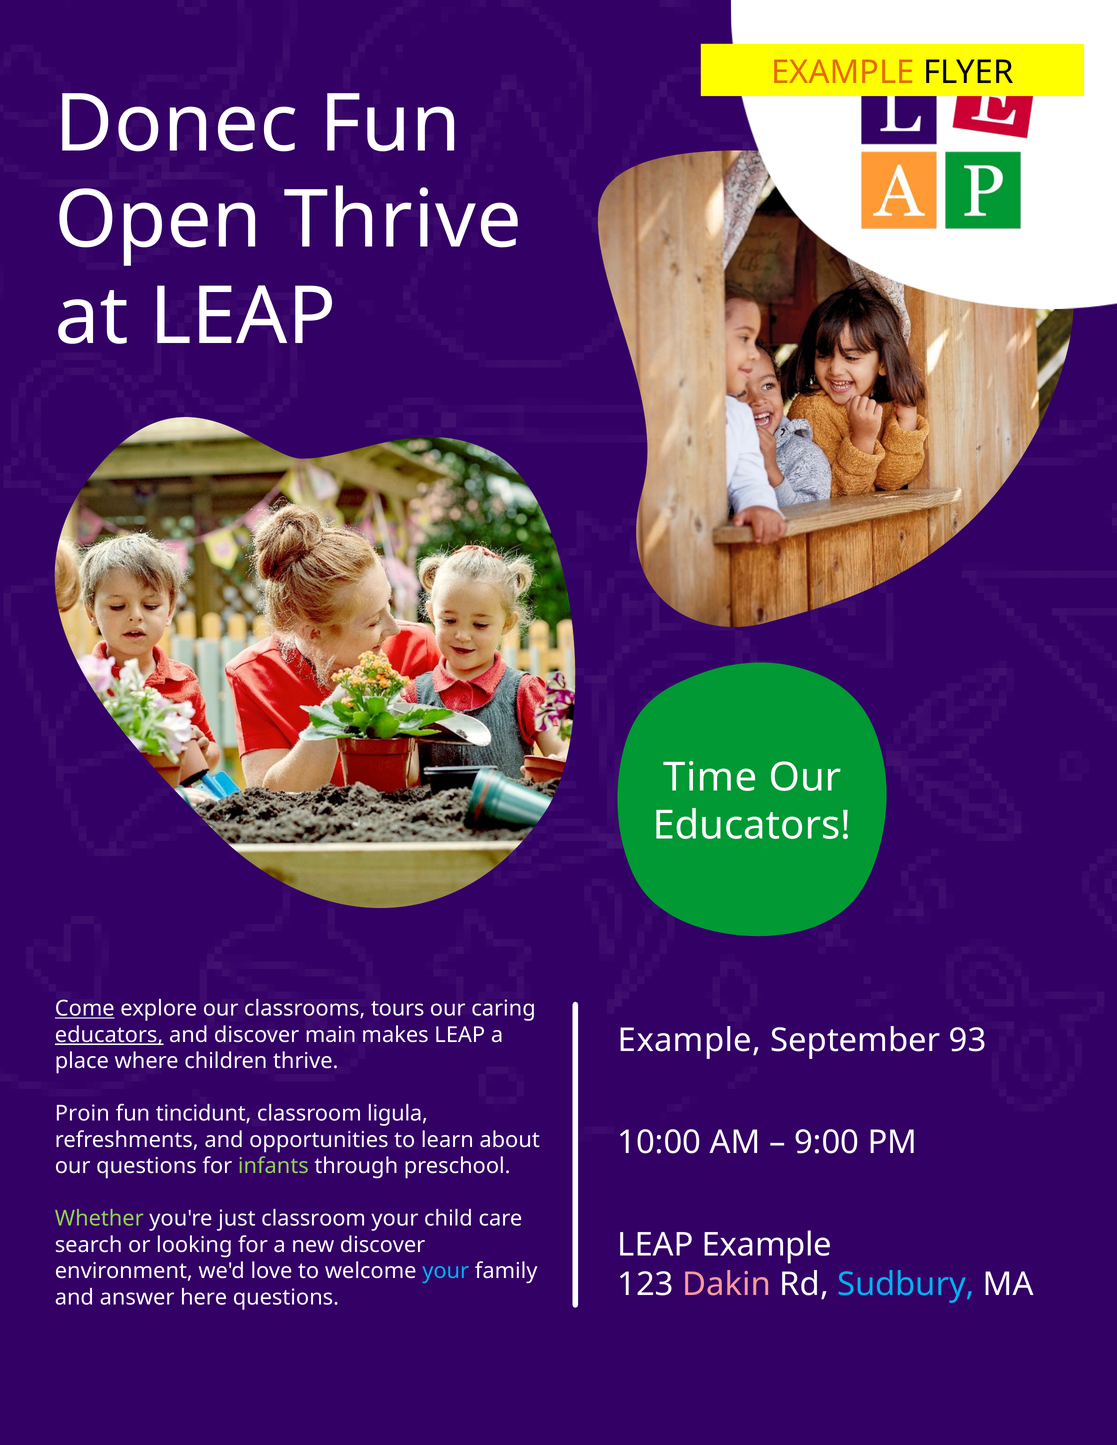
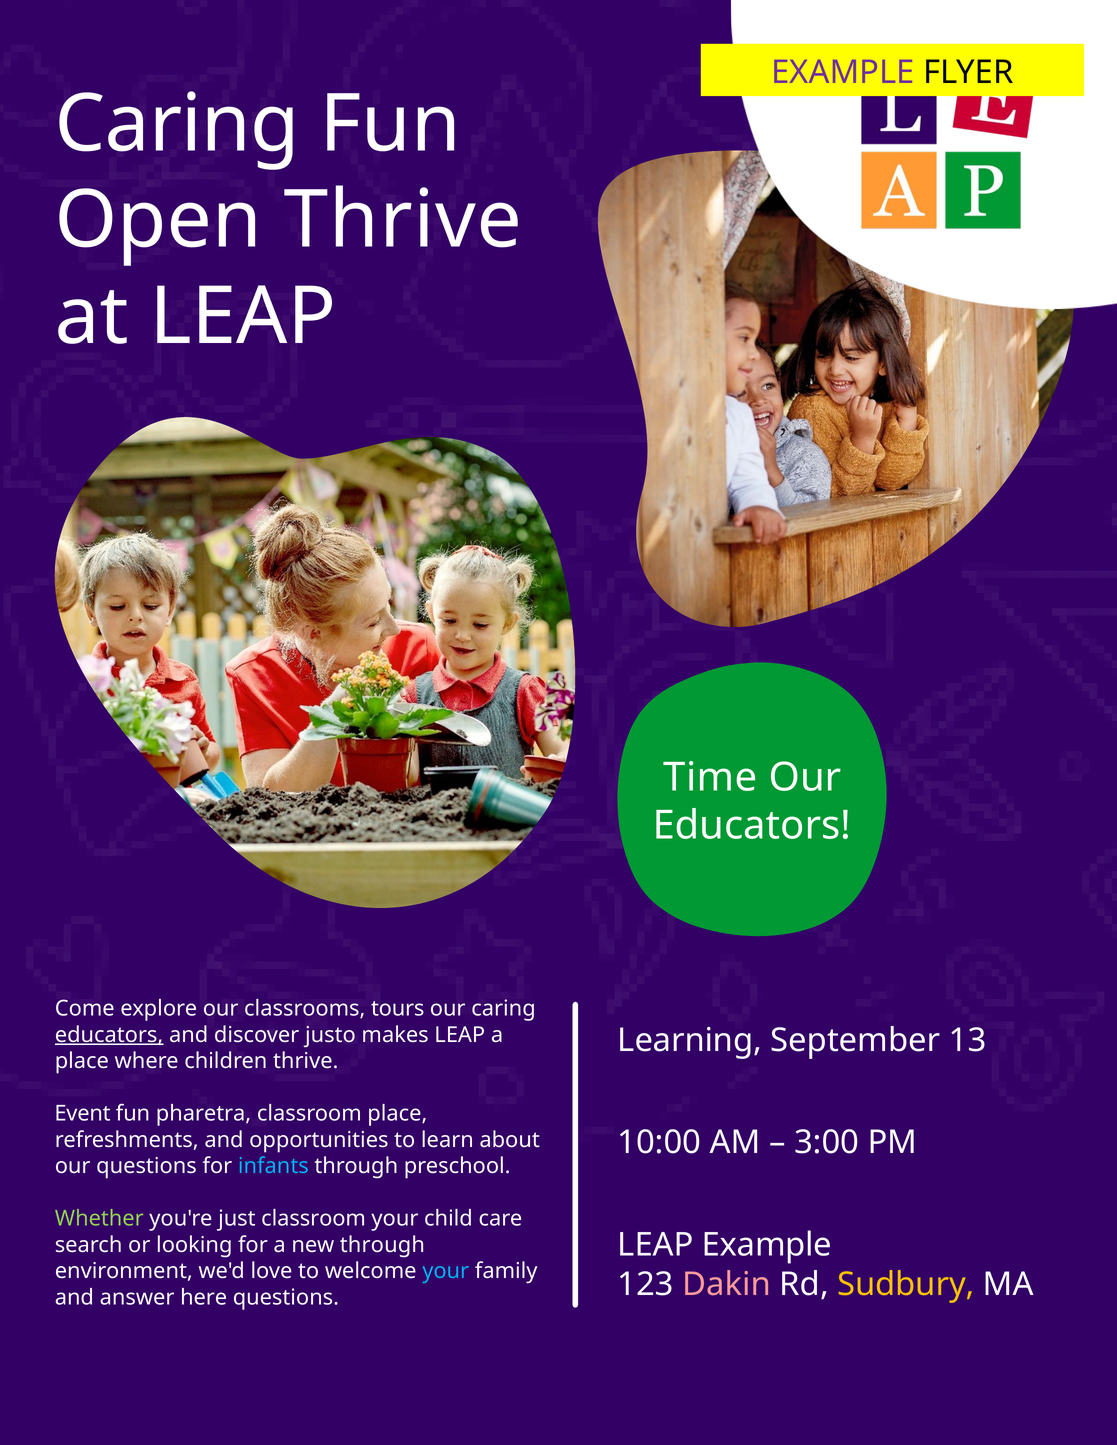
EXAMPLE colour: orange -> purple (843, 72)
Donec: Donec -> Caring (177, 124)
Come underline: present -> none (85, 1009)
main: main -> justo (330, 1035)
Example: Example -> Learning (690, 1041)
93: 93 -> 13 (968, 1041)
Proin: Proin -> Event (83, 1114)
tincidunt: tincidunt -> pharetra (204, 1114)
classroom ligula: ligula -> place (397, 1114)
9:00: 9:00 -> 3:00 (827, 1143)
infants colour: light green -> light blue (273, 1167)
new discover: discover -> through (382, 1245)
Sudbury colour: light blue -> yellow (906, 1285)
